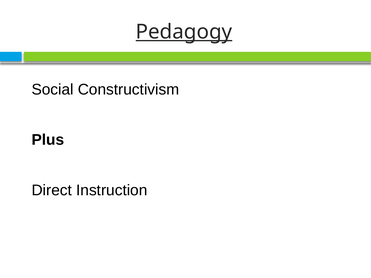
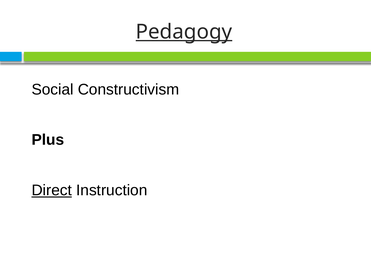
Direct underline: none -> present (52, 190)
